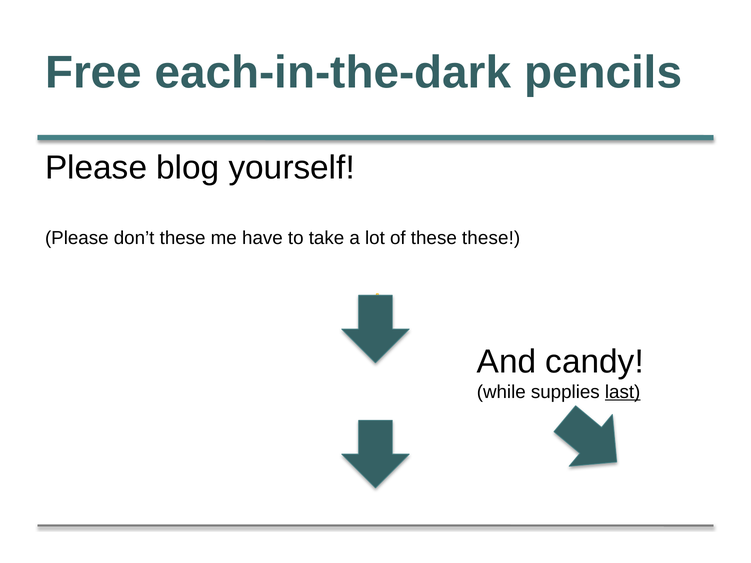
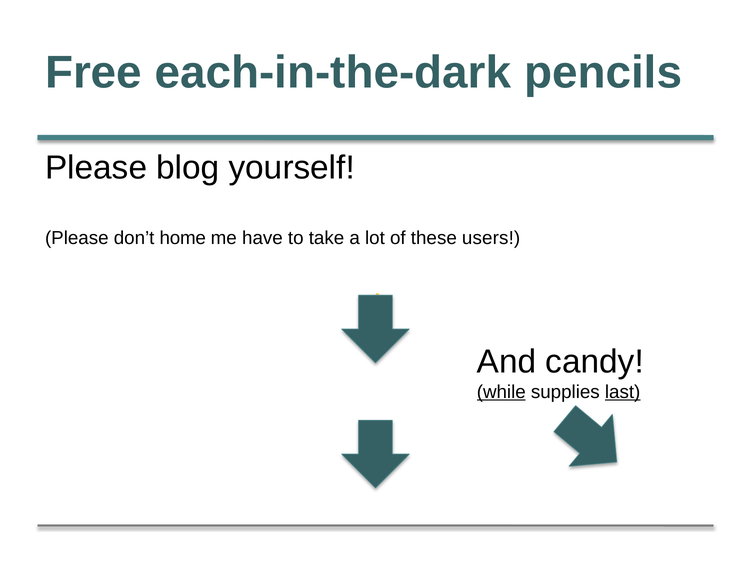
don’t these: these -> home (183, 238)
these these: these -> users (491, 238)
while underline: none -> present (501, 392)
